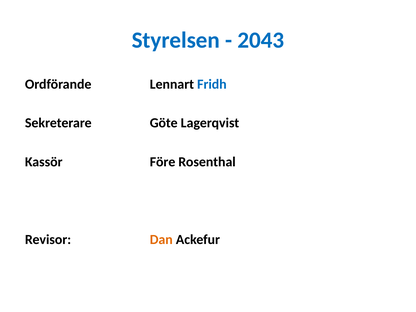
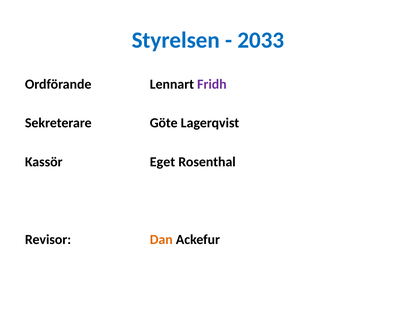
2043: 2043 -> 2033 (261, 40)
Fridh colour: blue -> purple (212, 84)
Före: Före -> Eget (162, 162)
